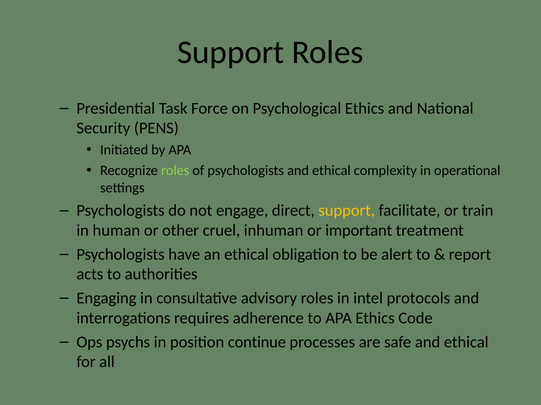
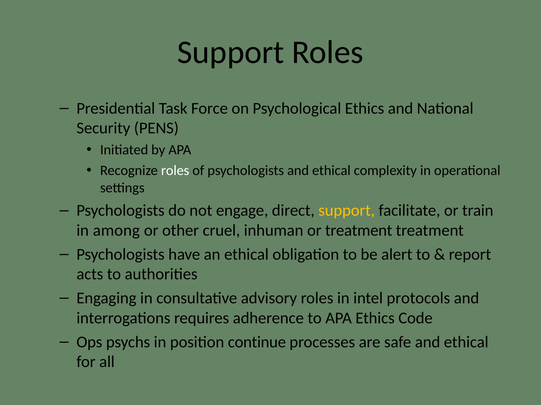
roles colour: light green -> white (175, 171)
human: human -> among (116, 231)
or important: important -> treatment (359, 231)
